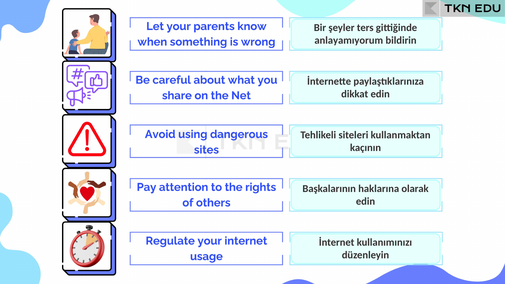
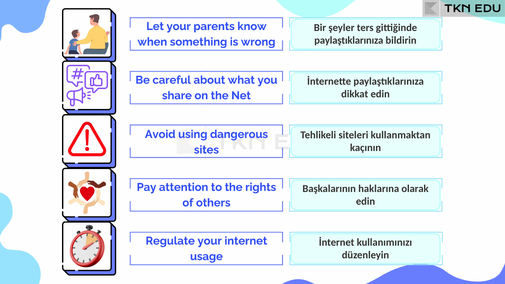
anlayamıyorum: anlayamıyorum -> paylaştıklarınıza (349, 40)
